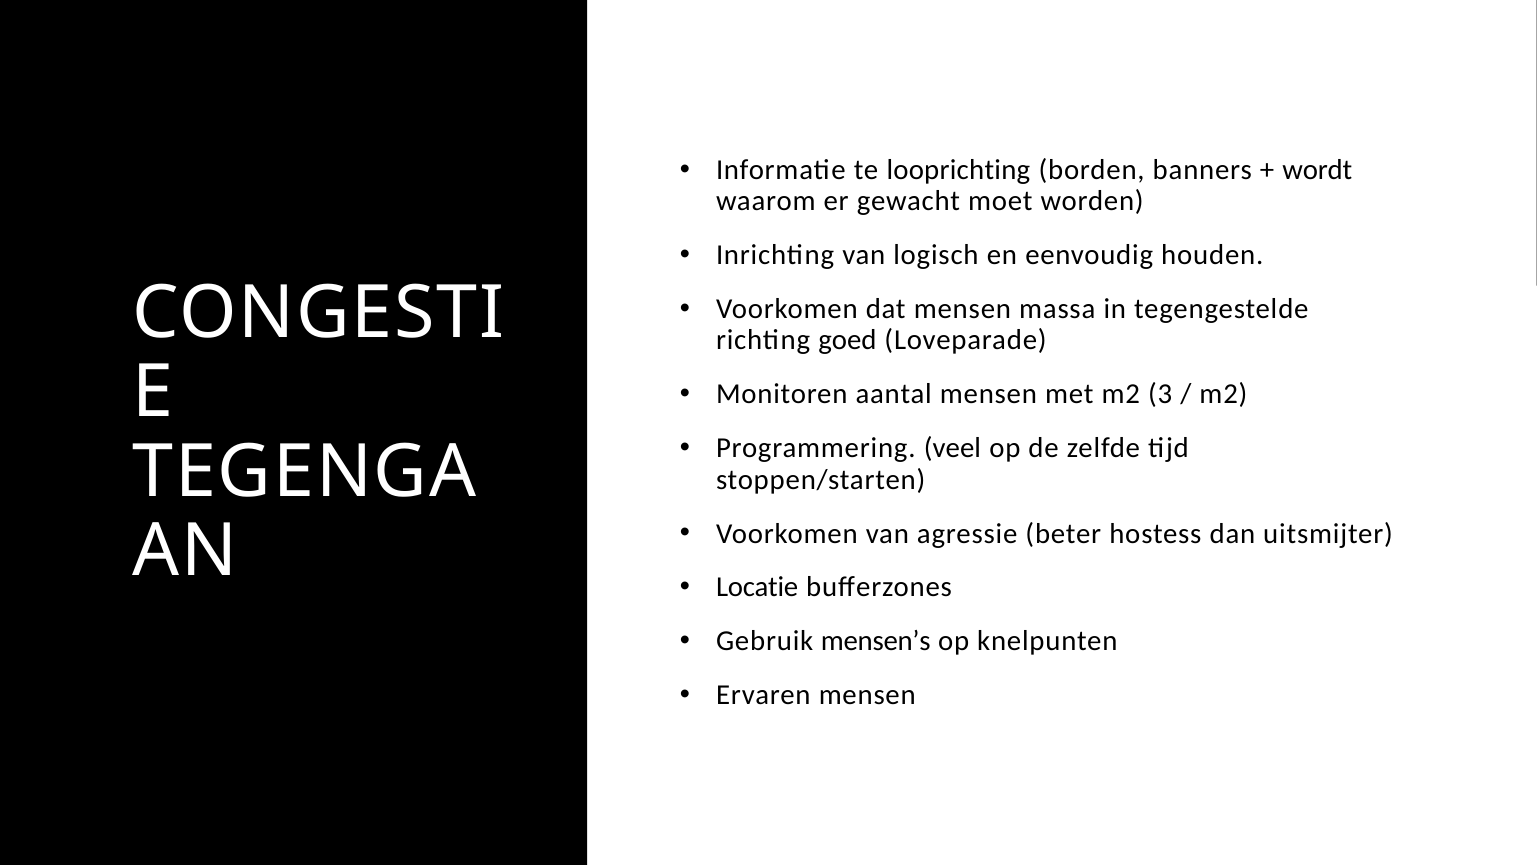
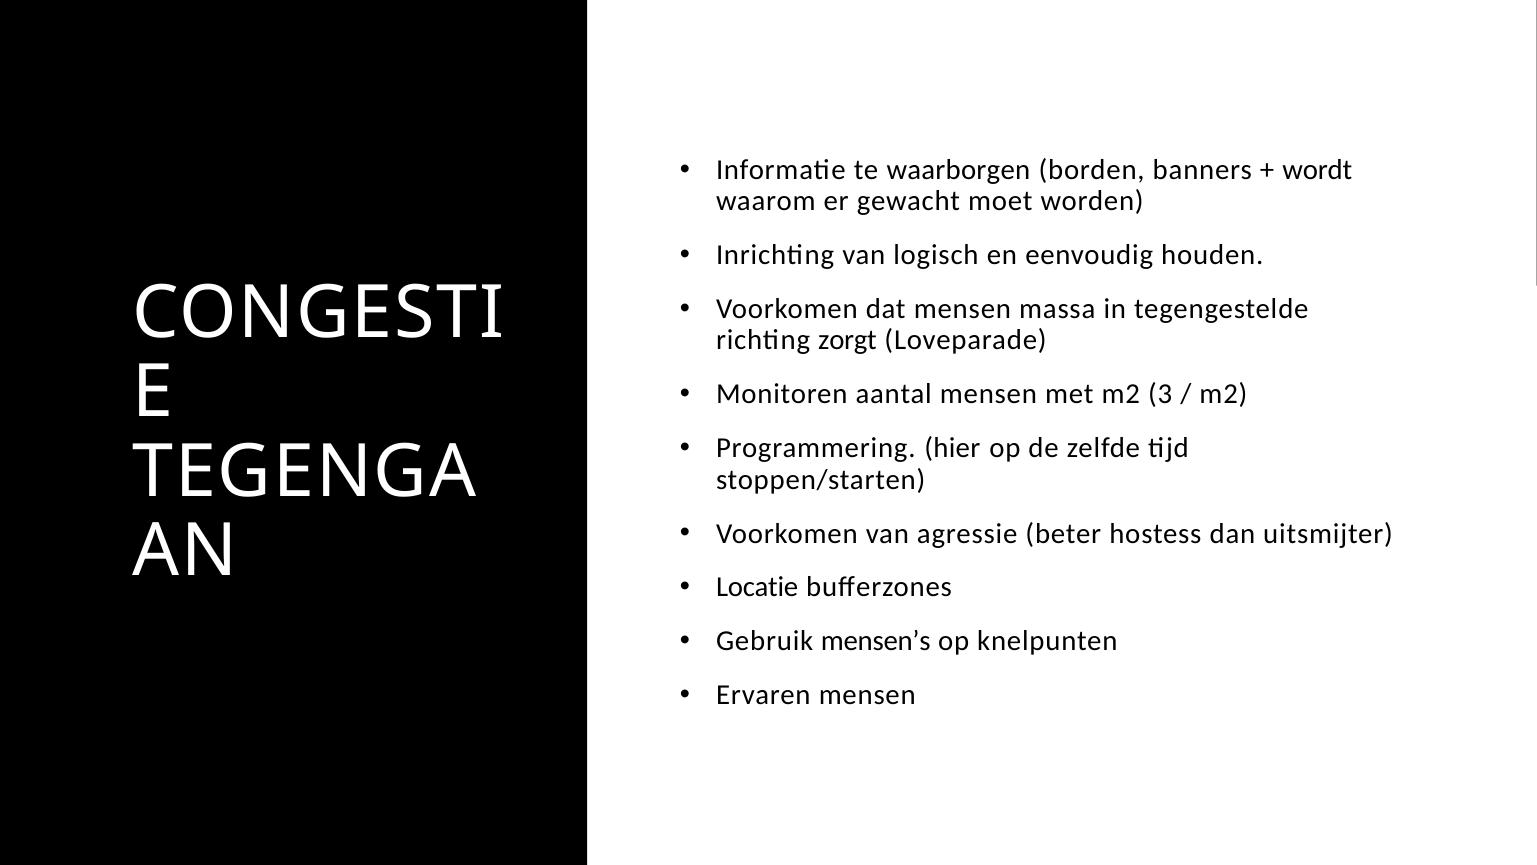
looprichting: looprichting -> waarborgen (958, 170)
goed: goed -> zorgt (848, 340)
veel: veel -> hier (952, 448)
